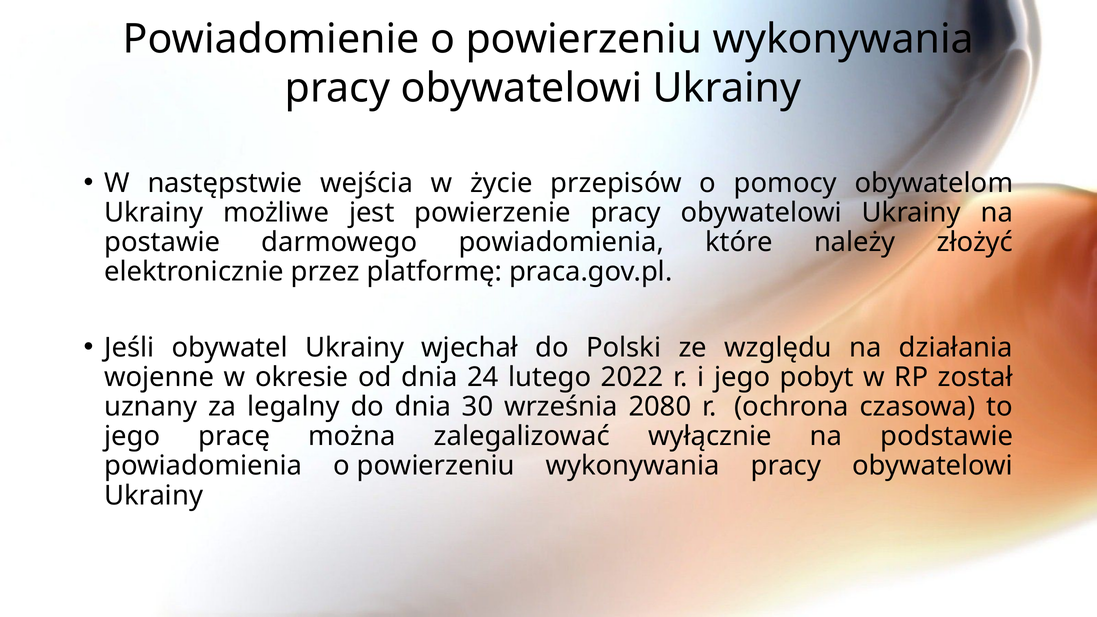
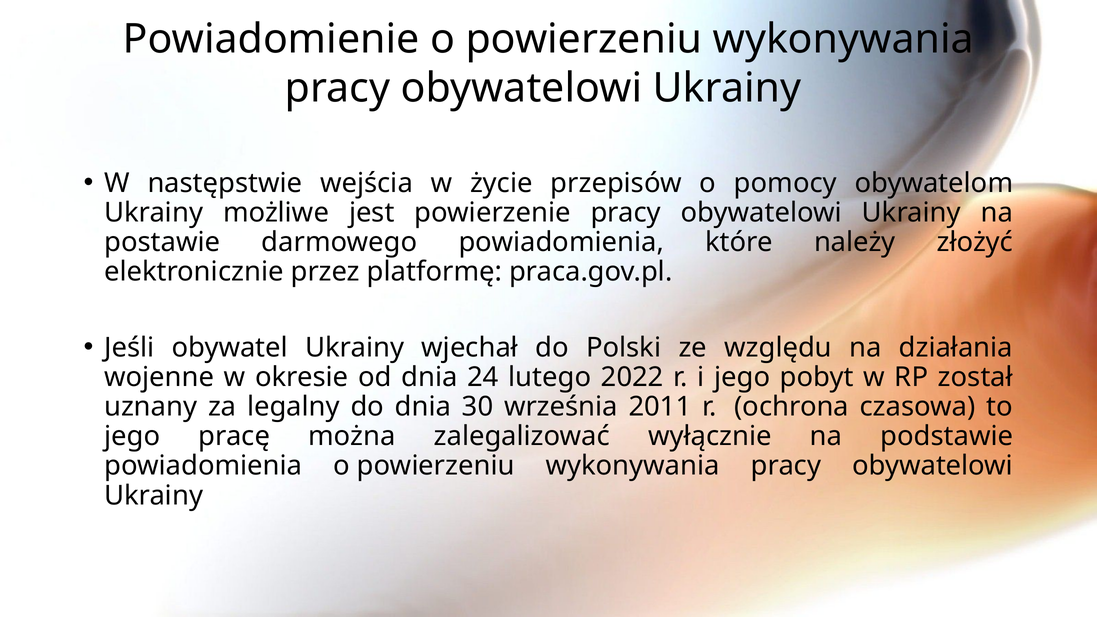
2080: 2080 -> 2011 (660, 407)
